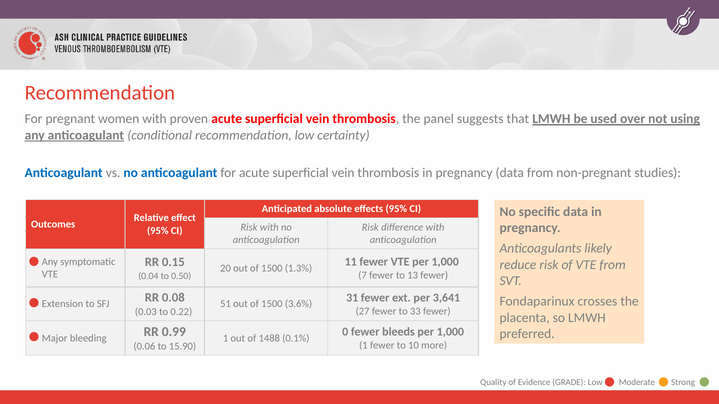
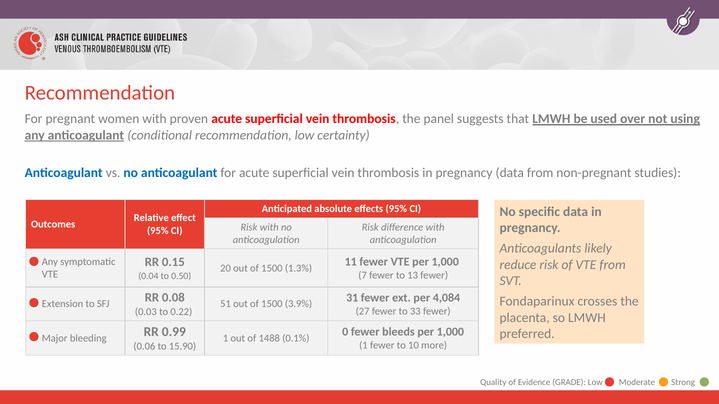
3,641: 3,641 -> 4,084 (446, 298)
3.6%: 3.6% -> 3.9% (299, 304)
